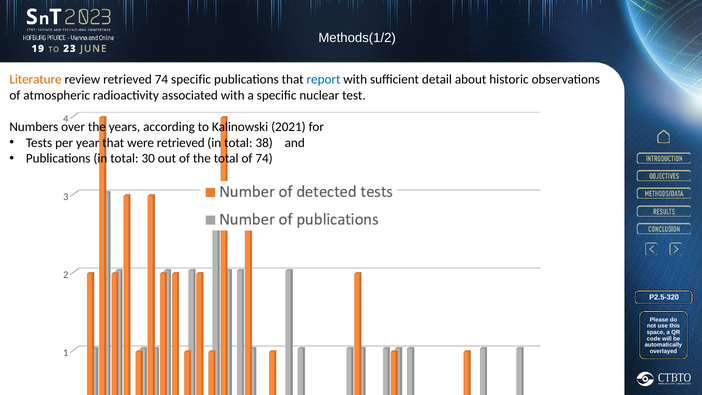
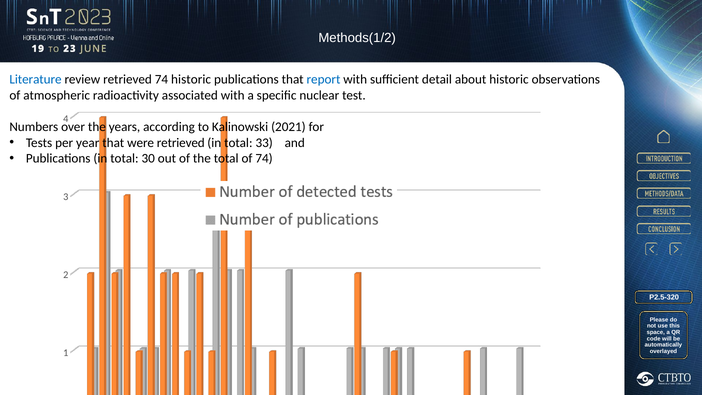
Literature colour: orange -> blue (36, 79)
74 specific: specific -> historic (191, 79)
38: 38 -> 33 (264, 143)
